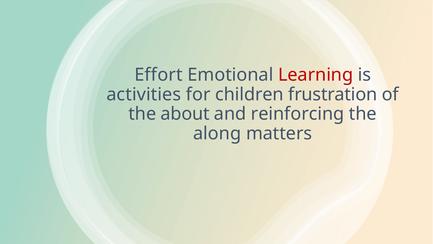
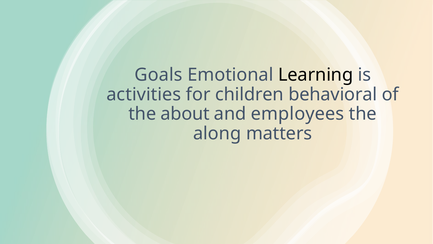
Effort: Effort -> Goals (158, 75)
Learning colour: red -> black (316, 75)
frustration: frustration -> behavioral (333, 94)
reinforcing: reinforcing -> employees (298, 114)
